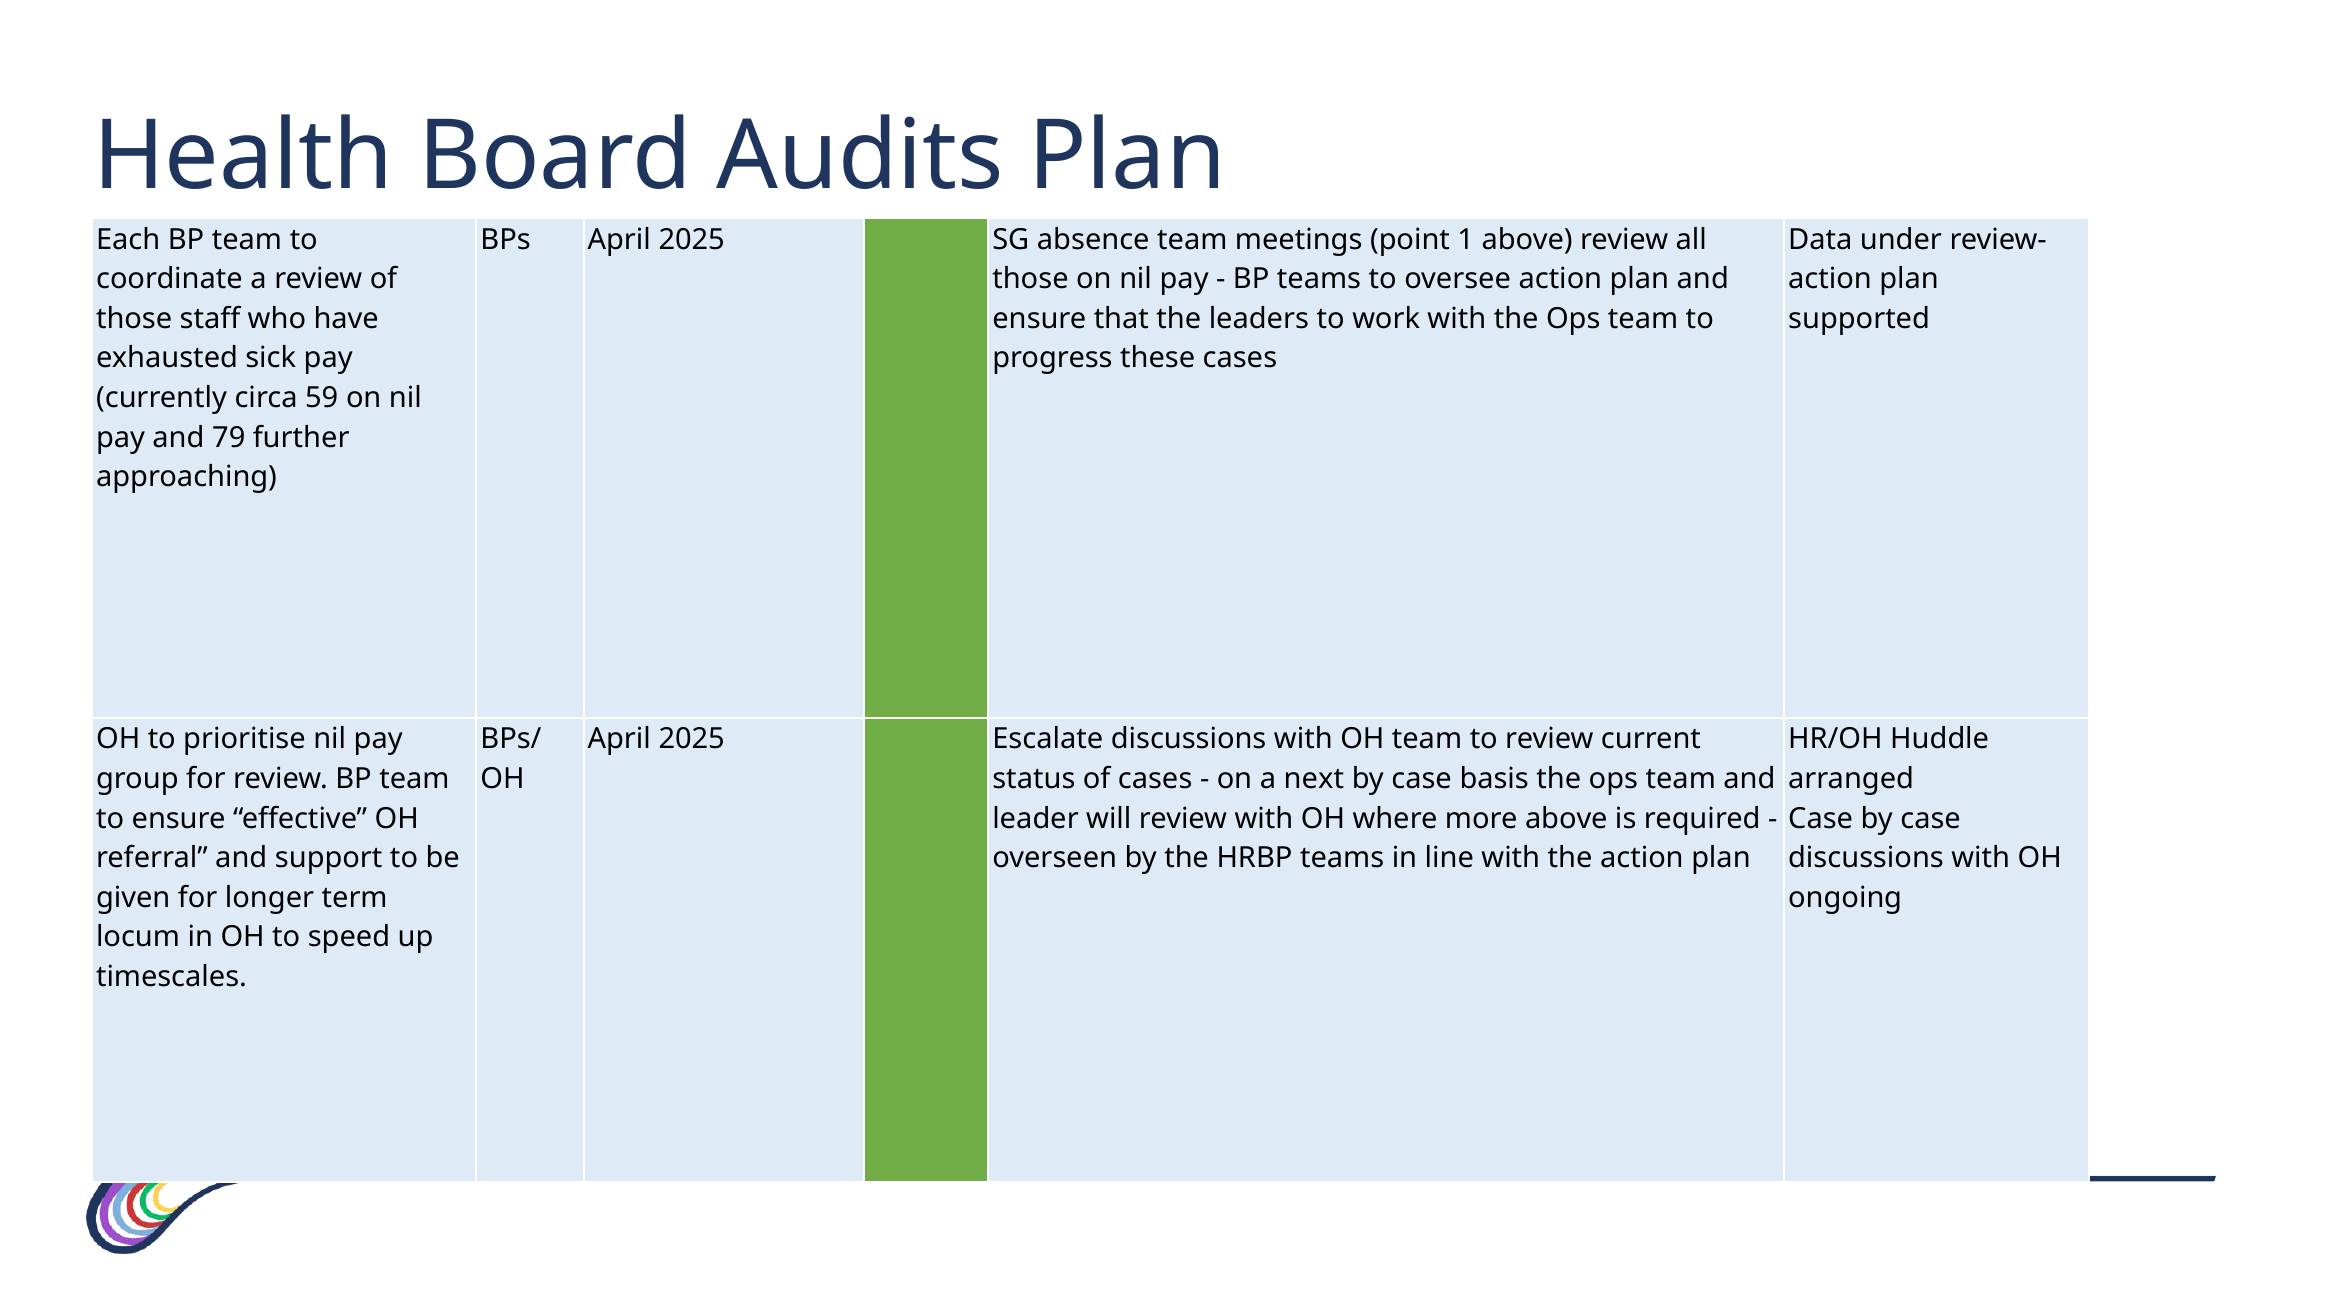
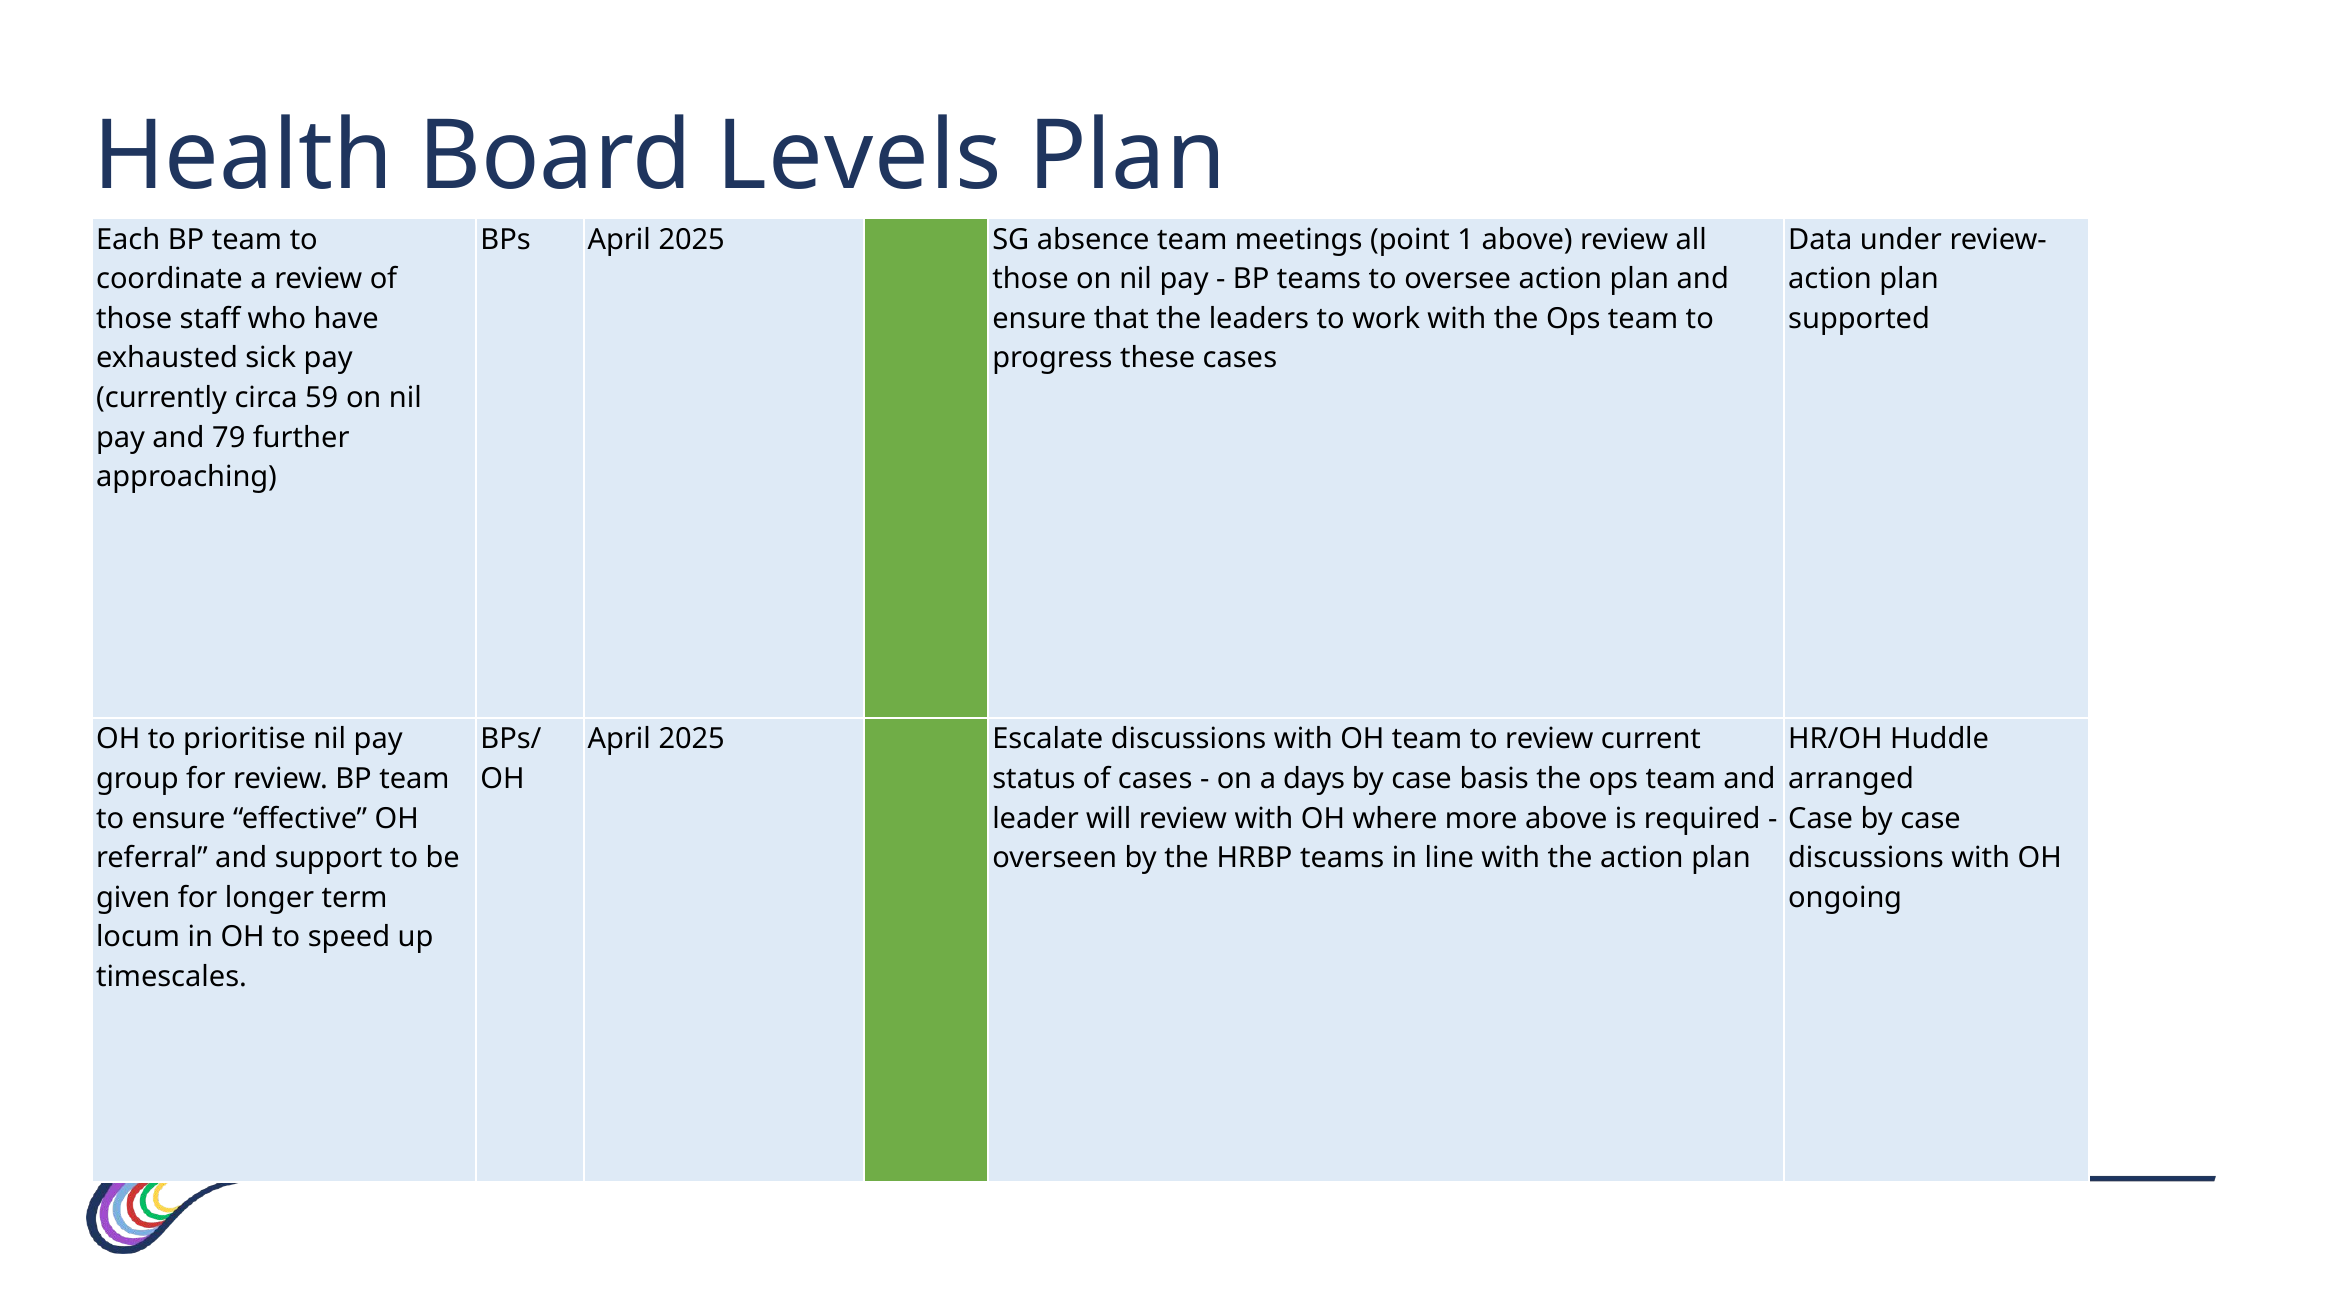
Audits: Audits -> Levels (860, 156)
next: next -> days (1314, 779)
